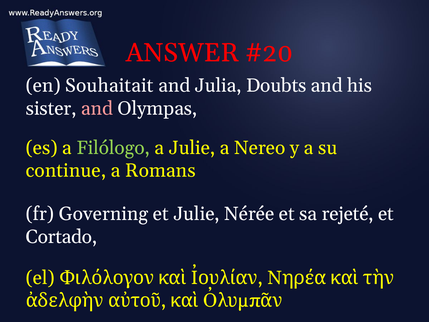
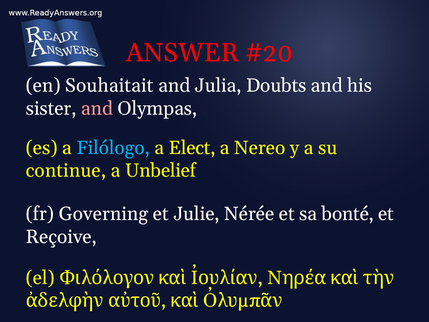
Filólogo colour: light green -> light blue (113, 148)
a Julie: Julie -> Elect (192, 148)
Romans: Romans -> Unbelief (161, 171)
rejeté: rejeté -> bonté (348, 214)
Cortado: Cortado -> Reçoive (61, 237)
